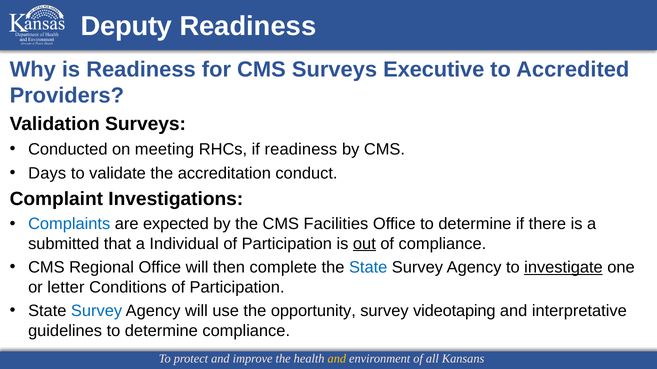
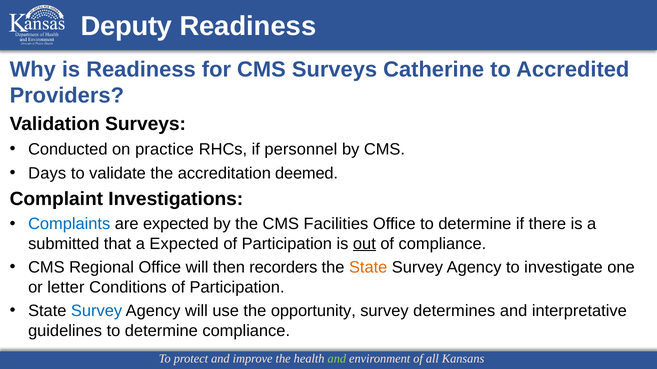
Executive: Executive -> Catherine (434, 69)
meeting: meeting -> practice (164, 150)
if readiness: readiness -> personnel (301, 150)
conduct: conduct -> deemed (307, 173)
a Individual: Individual -> Expected (184, 244)
complete: complete -> recorders (283, 268)
State colour: blue -> orange (368, 268)
investigate underline: present -> none (563, 268)
videotaping: videotaping -> determines (454, 311)
and colour: yellow -> light green (337, 359)
